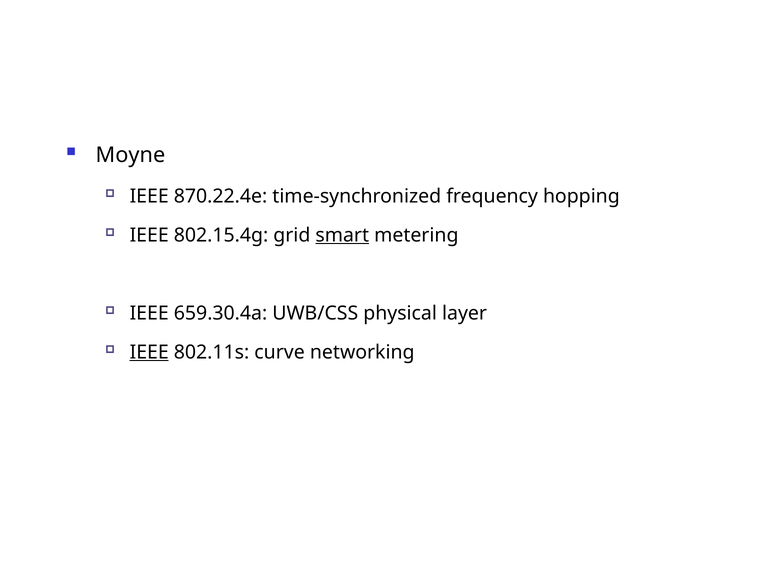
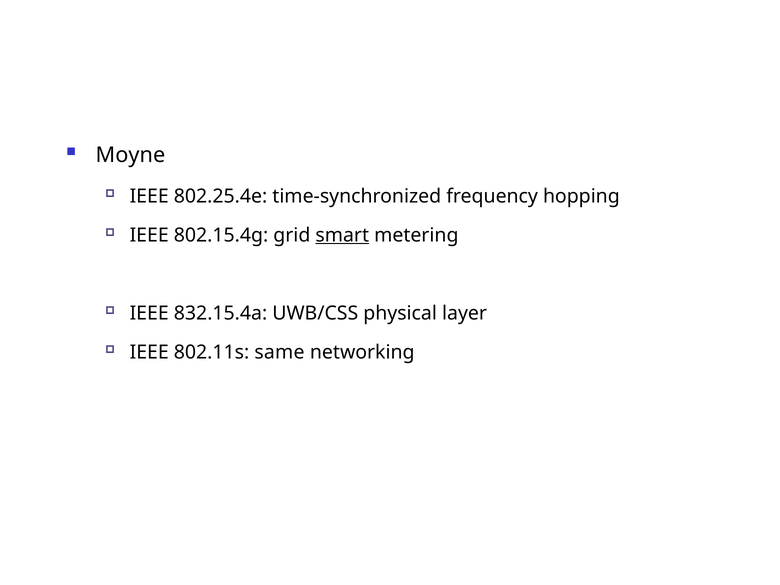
870.22.4e: 870.22.4e -> 802.25.4e (221, 196)
659.30.4a: 659.30.4a -> 832.15.4a (221, 313)
IEEE underline: present -> none (149, 352)
curve: curve -> same (279, 352)
